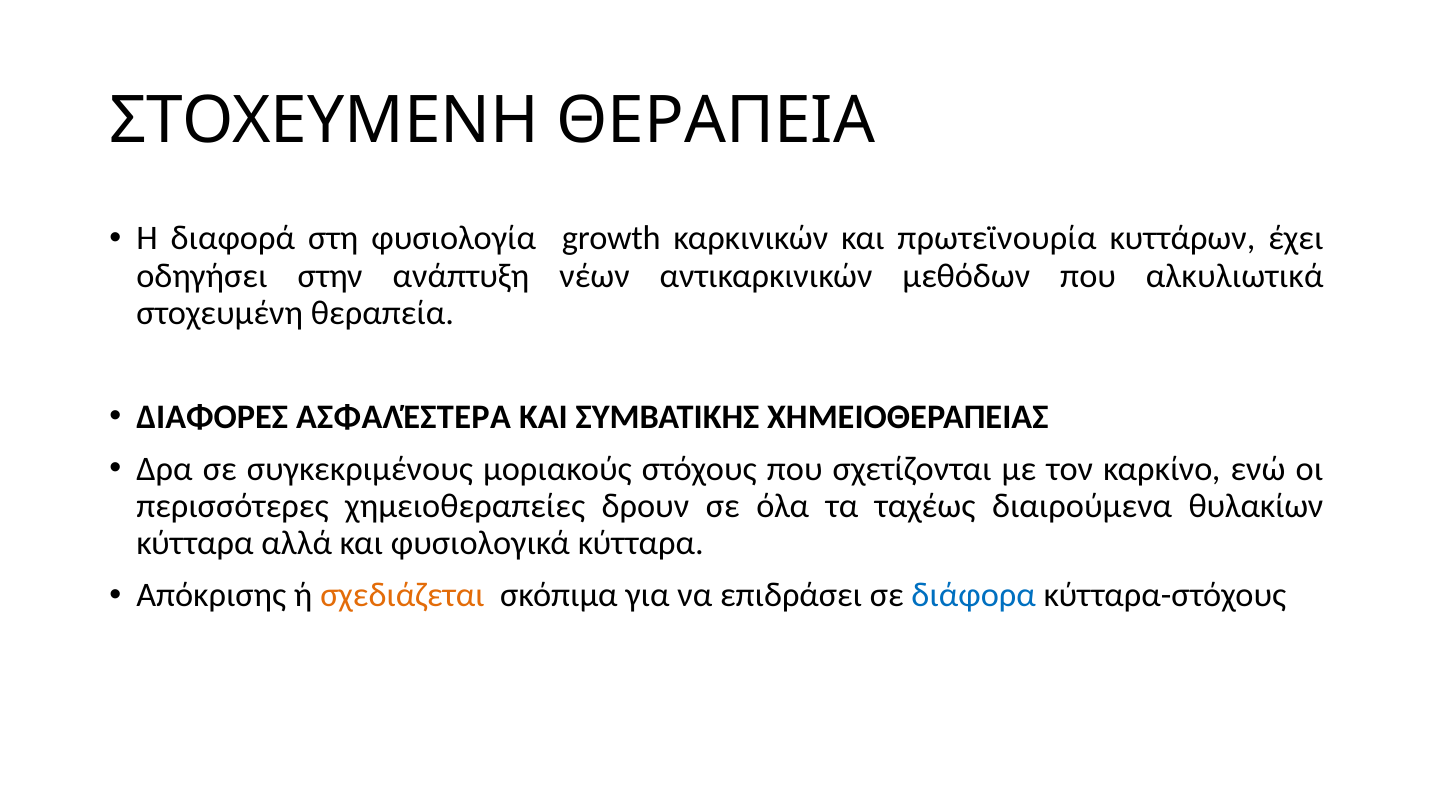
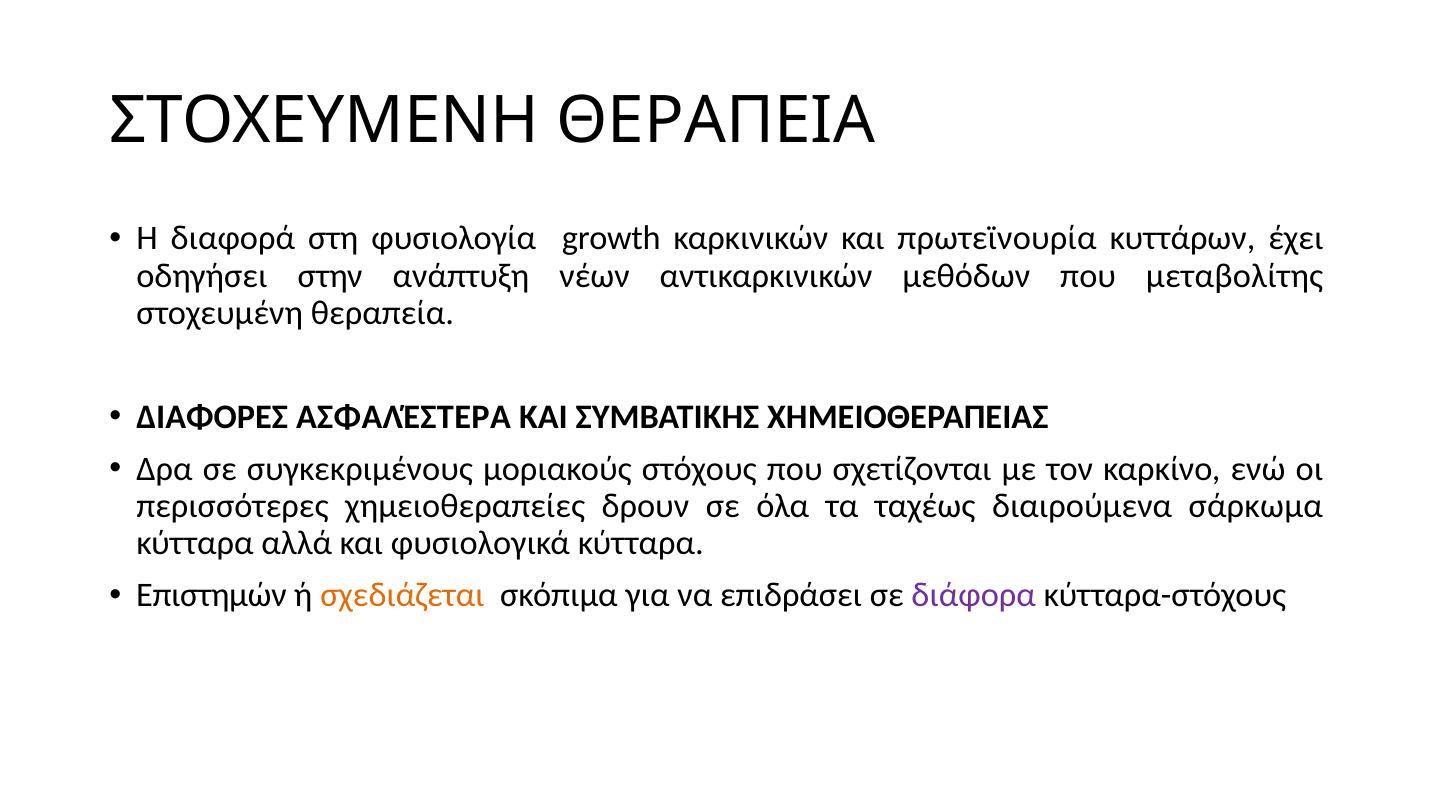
αλκυλιωτικά: αλκυλιωτικά -> μεταβολίτης (1235, 276)
θυλακίων: θυλακίων -> σάρκωμα (1256, 506)
Απόκρισης: Απόκρισης -> Επιστημών (211, 595)
διάφορα colour: blue -> purple (974, 595)
